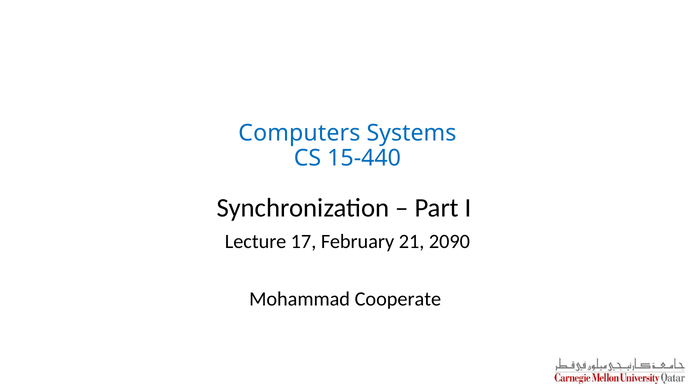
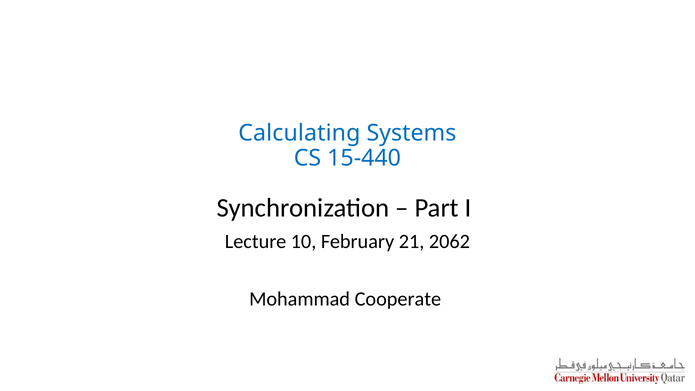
Computers: Computers -> Calculating (299, 133)
17: 17 -> 10 (304, 242)
2090: 2090 -> 2062 (449, 242)
